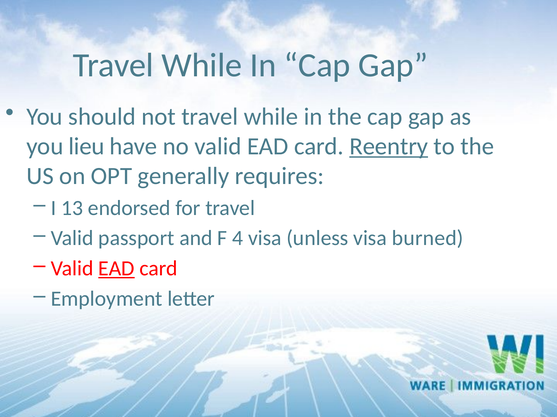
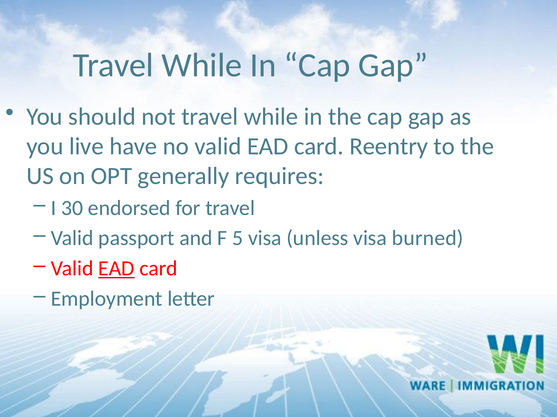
lieu: lieu -> live (86, 147)
Reentry underline: present -> none (389, 147)
13: 13 -> 30 (72, 208)
4: 4 -> 5 (238, 239)
